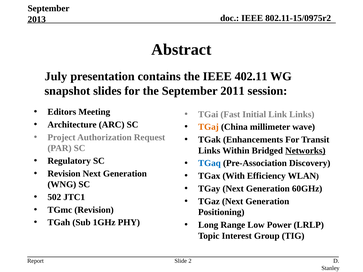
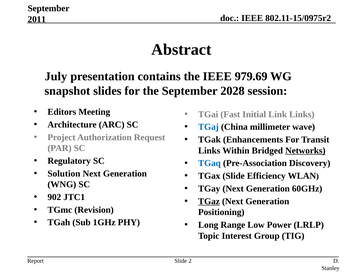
2013: 2013 -> 2011 (37, 19)
402.11: 402.11 -> 979.69 (251, 76)
2011: 2011 -> 2028 (232, 91)
TGaj colour: orange -> blue (208, 127)
Revision: Revision -> Solution (64, 174)
TGax With: With -> Slide (234, 176)
502: 502 -> 902 (54, 197)
TGaz underline: none -> present (209, 202)
